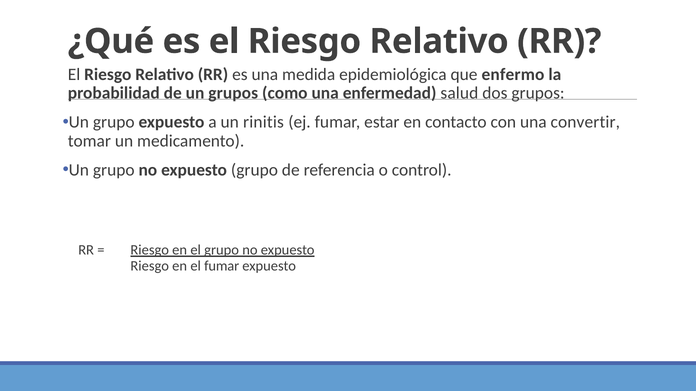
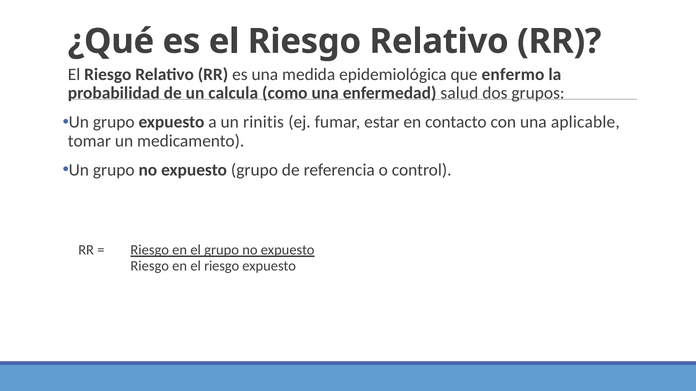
un grupos: grupos -> calcula (233, 93)
convertir: convertir -> aplicable (585, 122)
en el fumar: fumar -> riesgo (222, 266)
